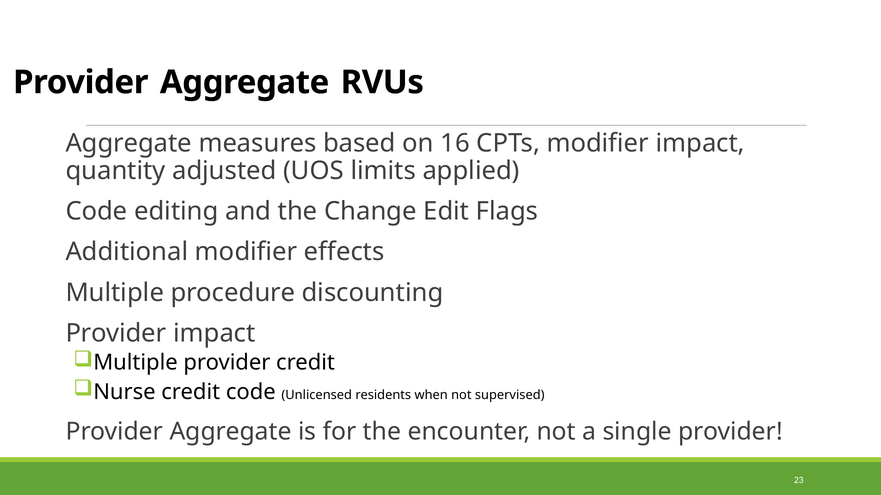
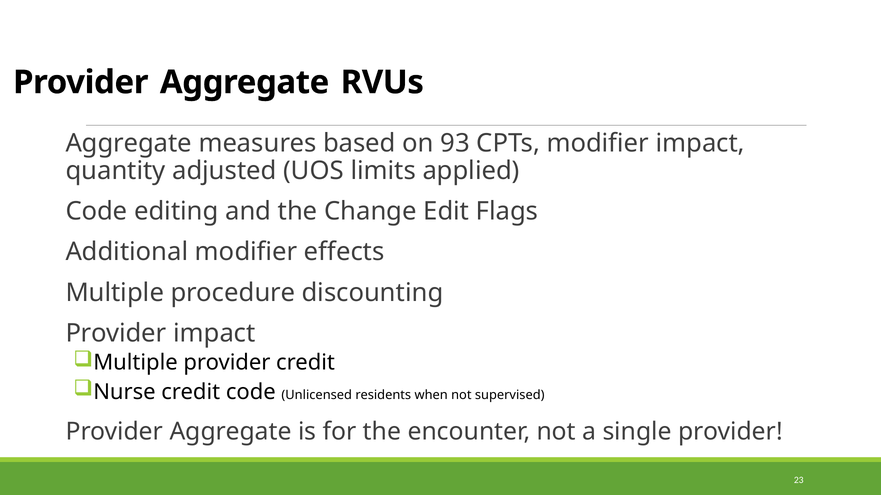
16: 16 -> 93 (455, 143)
